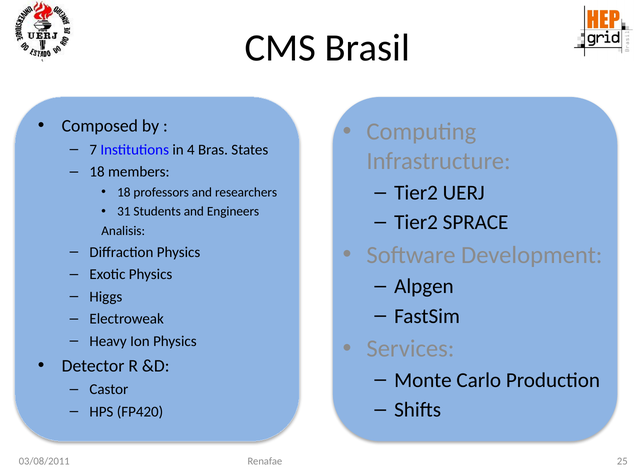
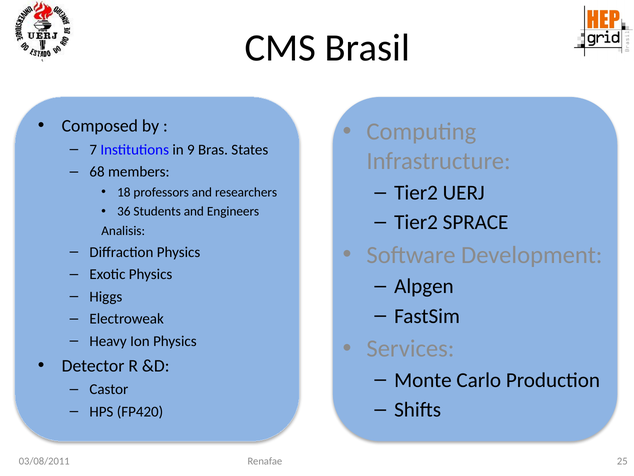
4: 4 -> 9 (191, 149)
18: 18 -> 68 (97, 172)
31: 31 -> 36 (124, 211)
